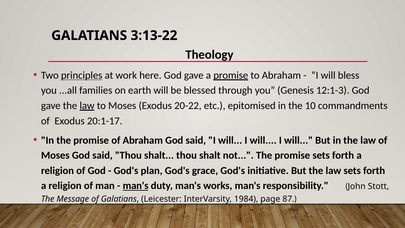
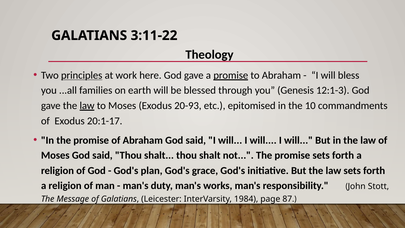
3:13-22: 3:13-22 -> 3:11-22 (154, 35)
20-22: 20-22 -> 20-93 (188, 106)
man's underline: present -> none (136, 186)
